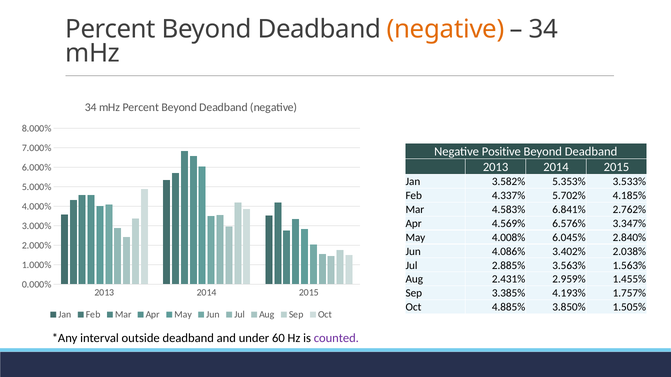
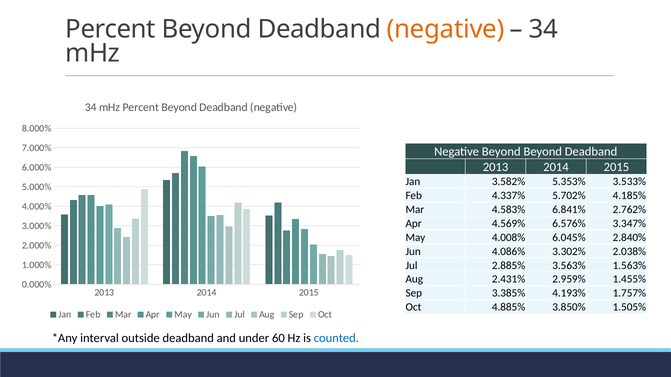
Negative Positive: Positive -> Beyond (501, 152)
3.402%: 3.402% -> 3.302% (569, 252)
counted colour: purple -> blue (336, 339)
